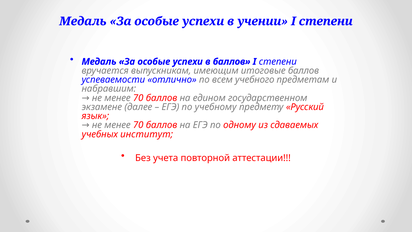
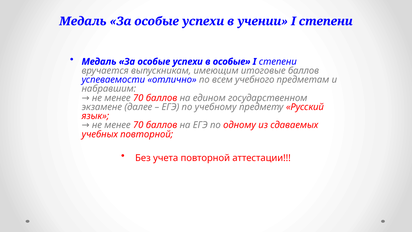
в баллов: баллов -> особые (232, 62)
учебных институт: институт -> повторной (147, 134)
